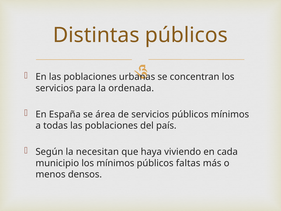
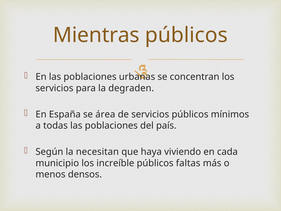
Distintas: Distintas -> Mientras (96, 35)
ordenada: ordenada -> degraden (131, 88)
los mínimos: mínimos -> increíble (115, 163)
